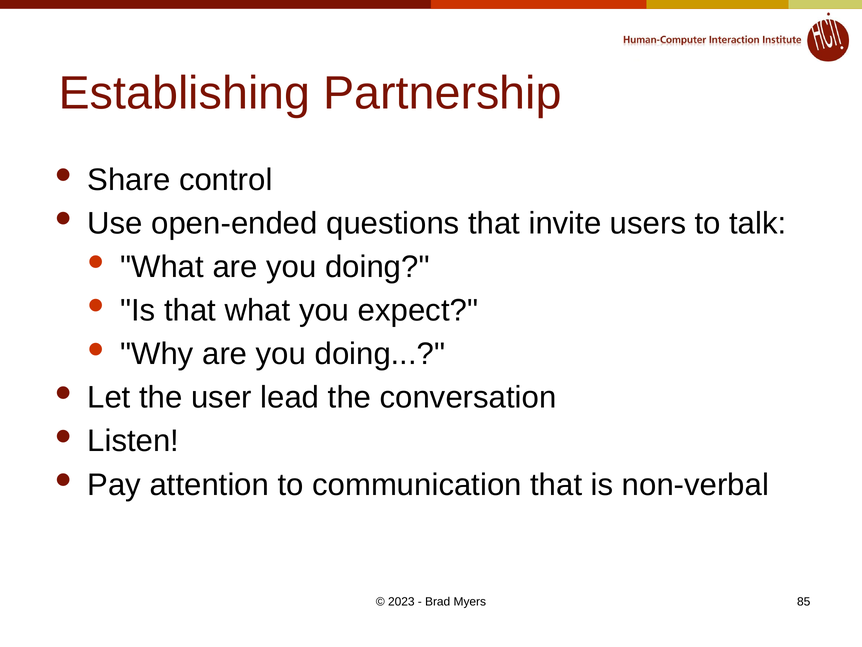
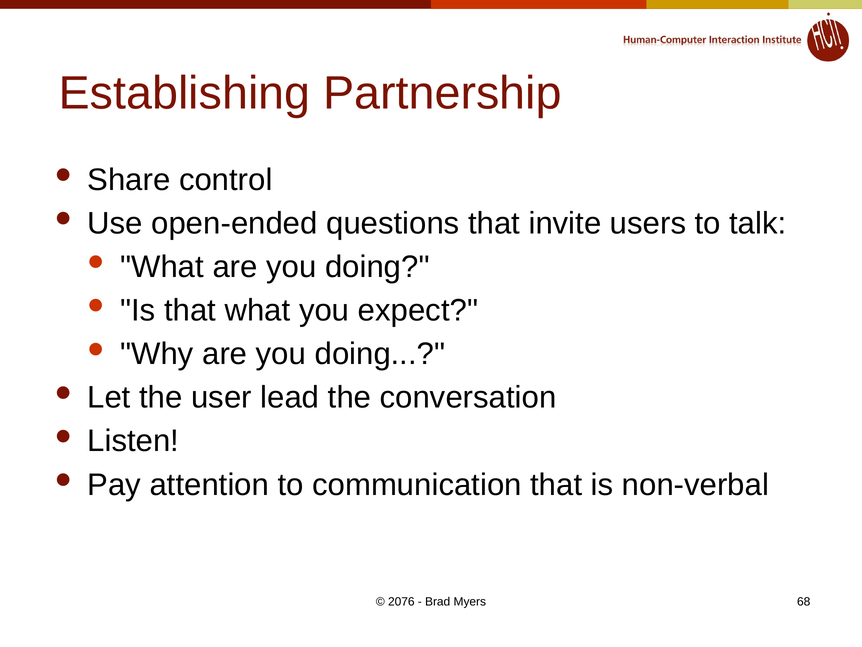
2023: 2023 -> 2076 (401, 601)
85: 85 -> 68 (804, 601)
